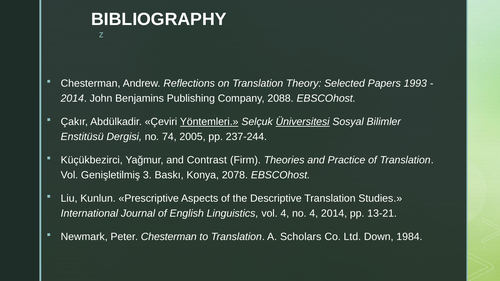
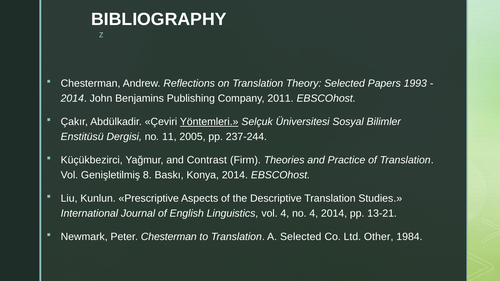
2088: 2088 -> 2011 (281, 99)
Üniversitesi underline: present -> none (303, 122)
74: 74 -> 11 (169, 137)
3: 3 -> 8 (147, 175)
Konya 2078: 2078 -> 2014 (235, 175)
A Scholars: Scholars -> Selected (301, 237)
Down: Down -> Other (379, 237)
